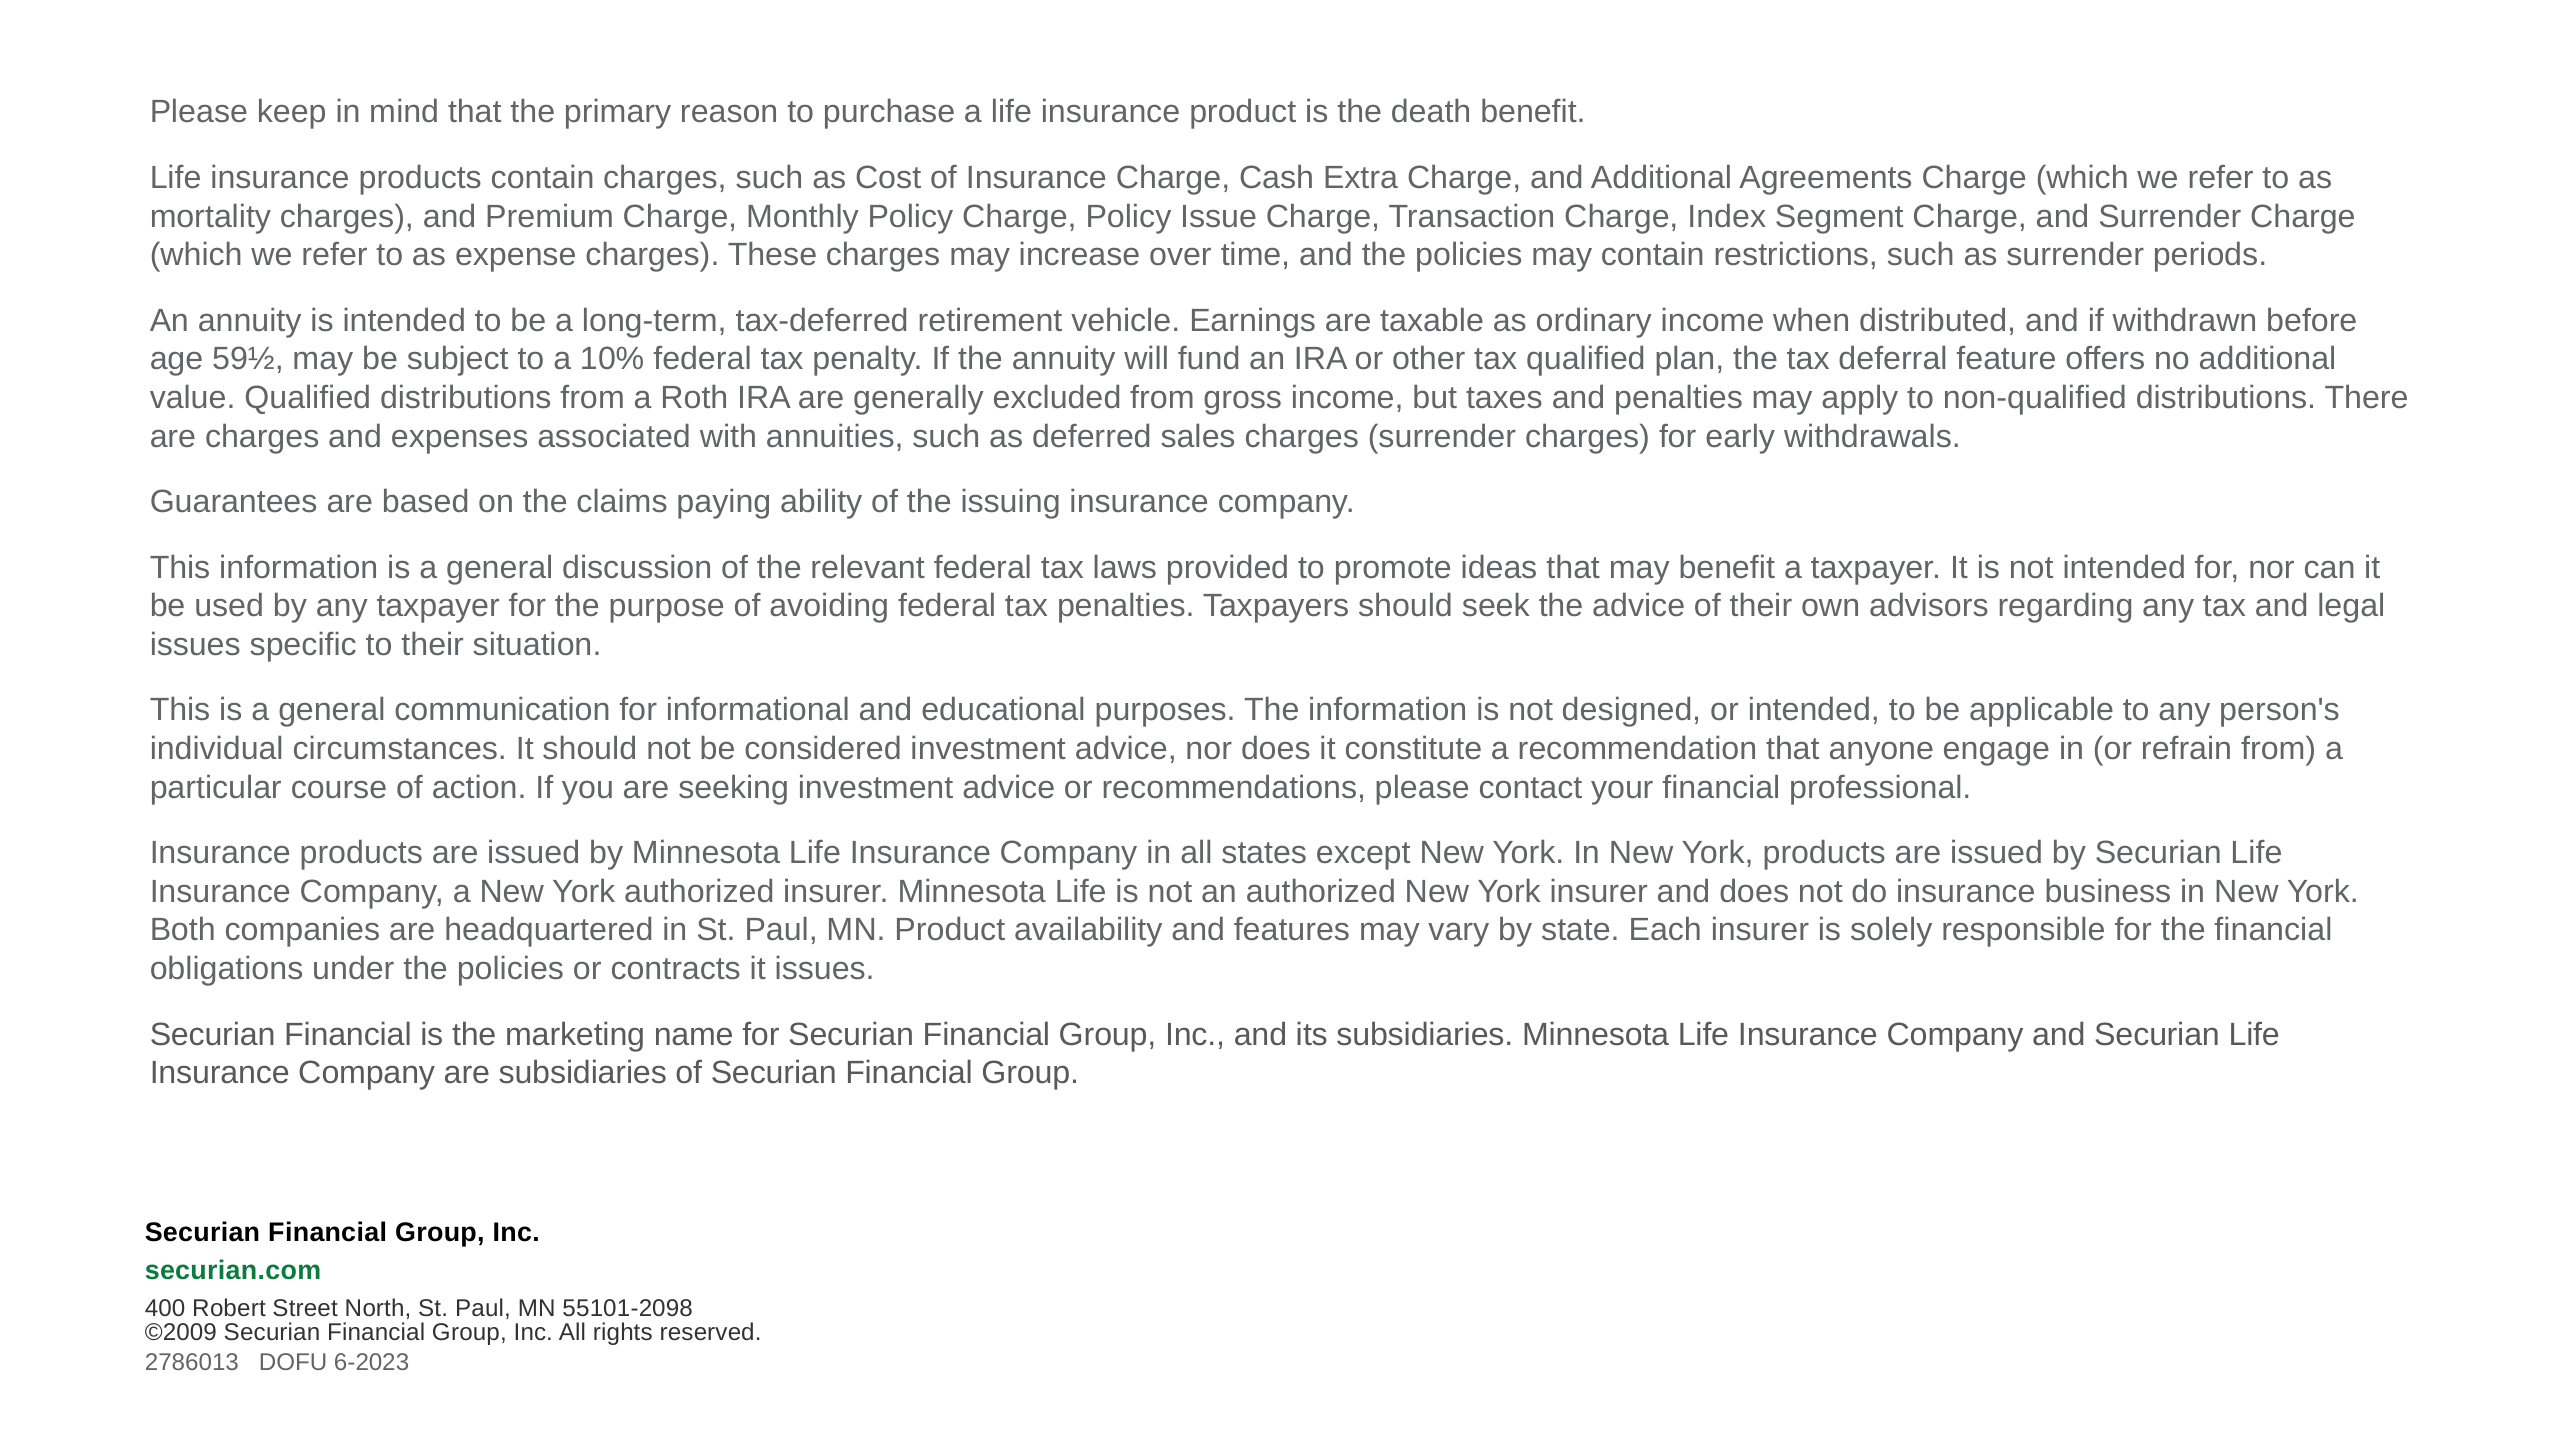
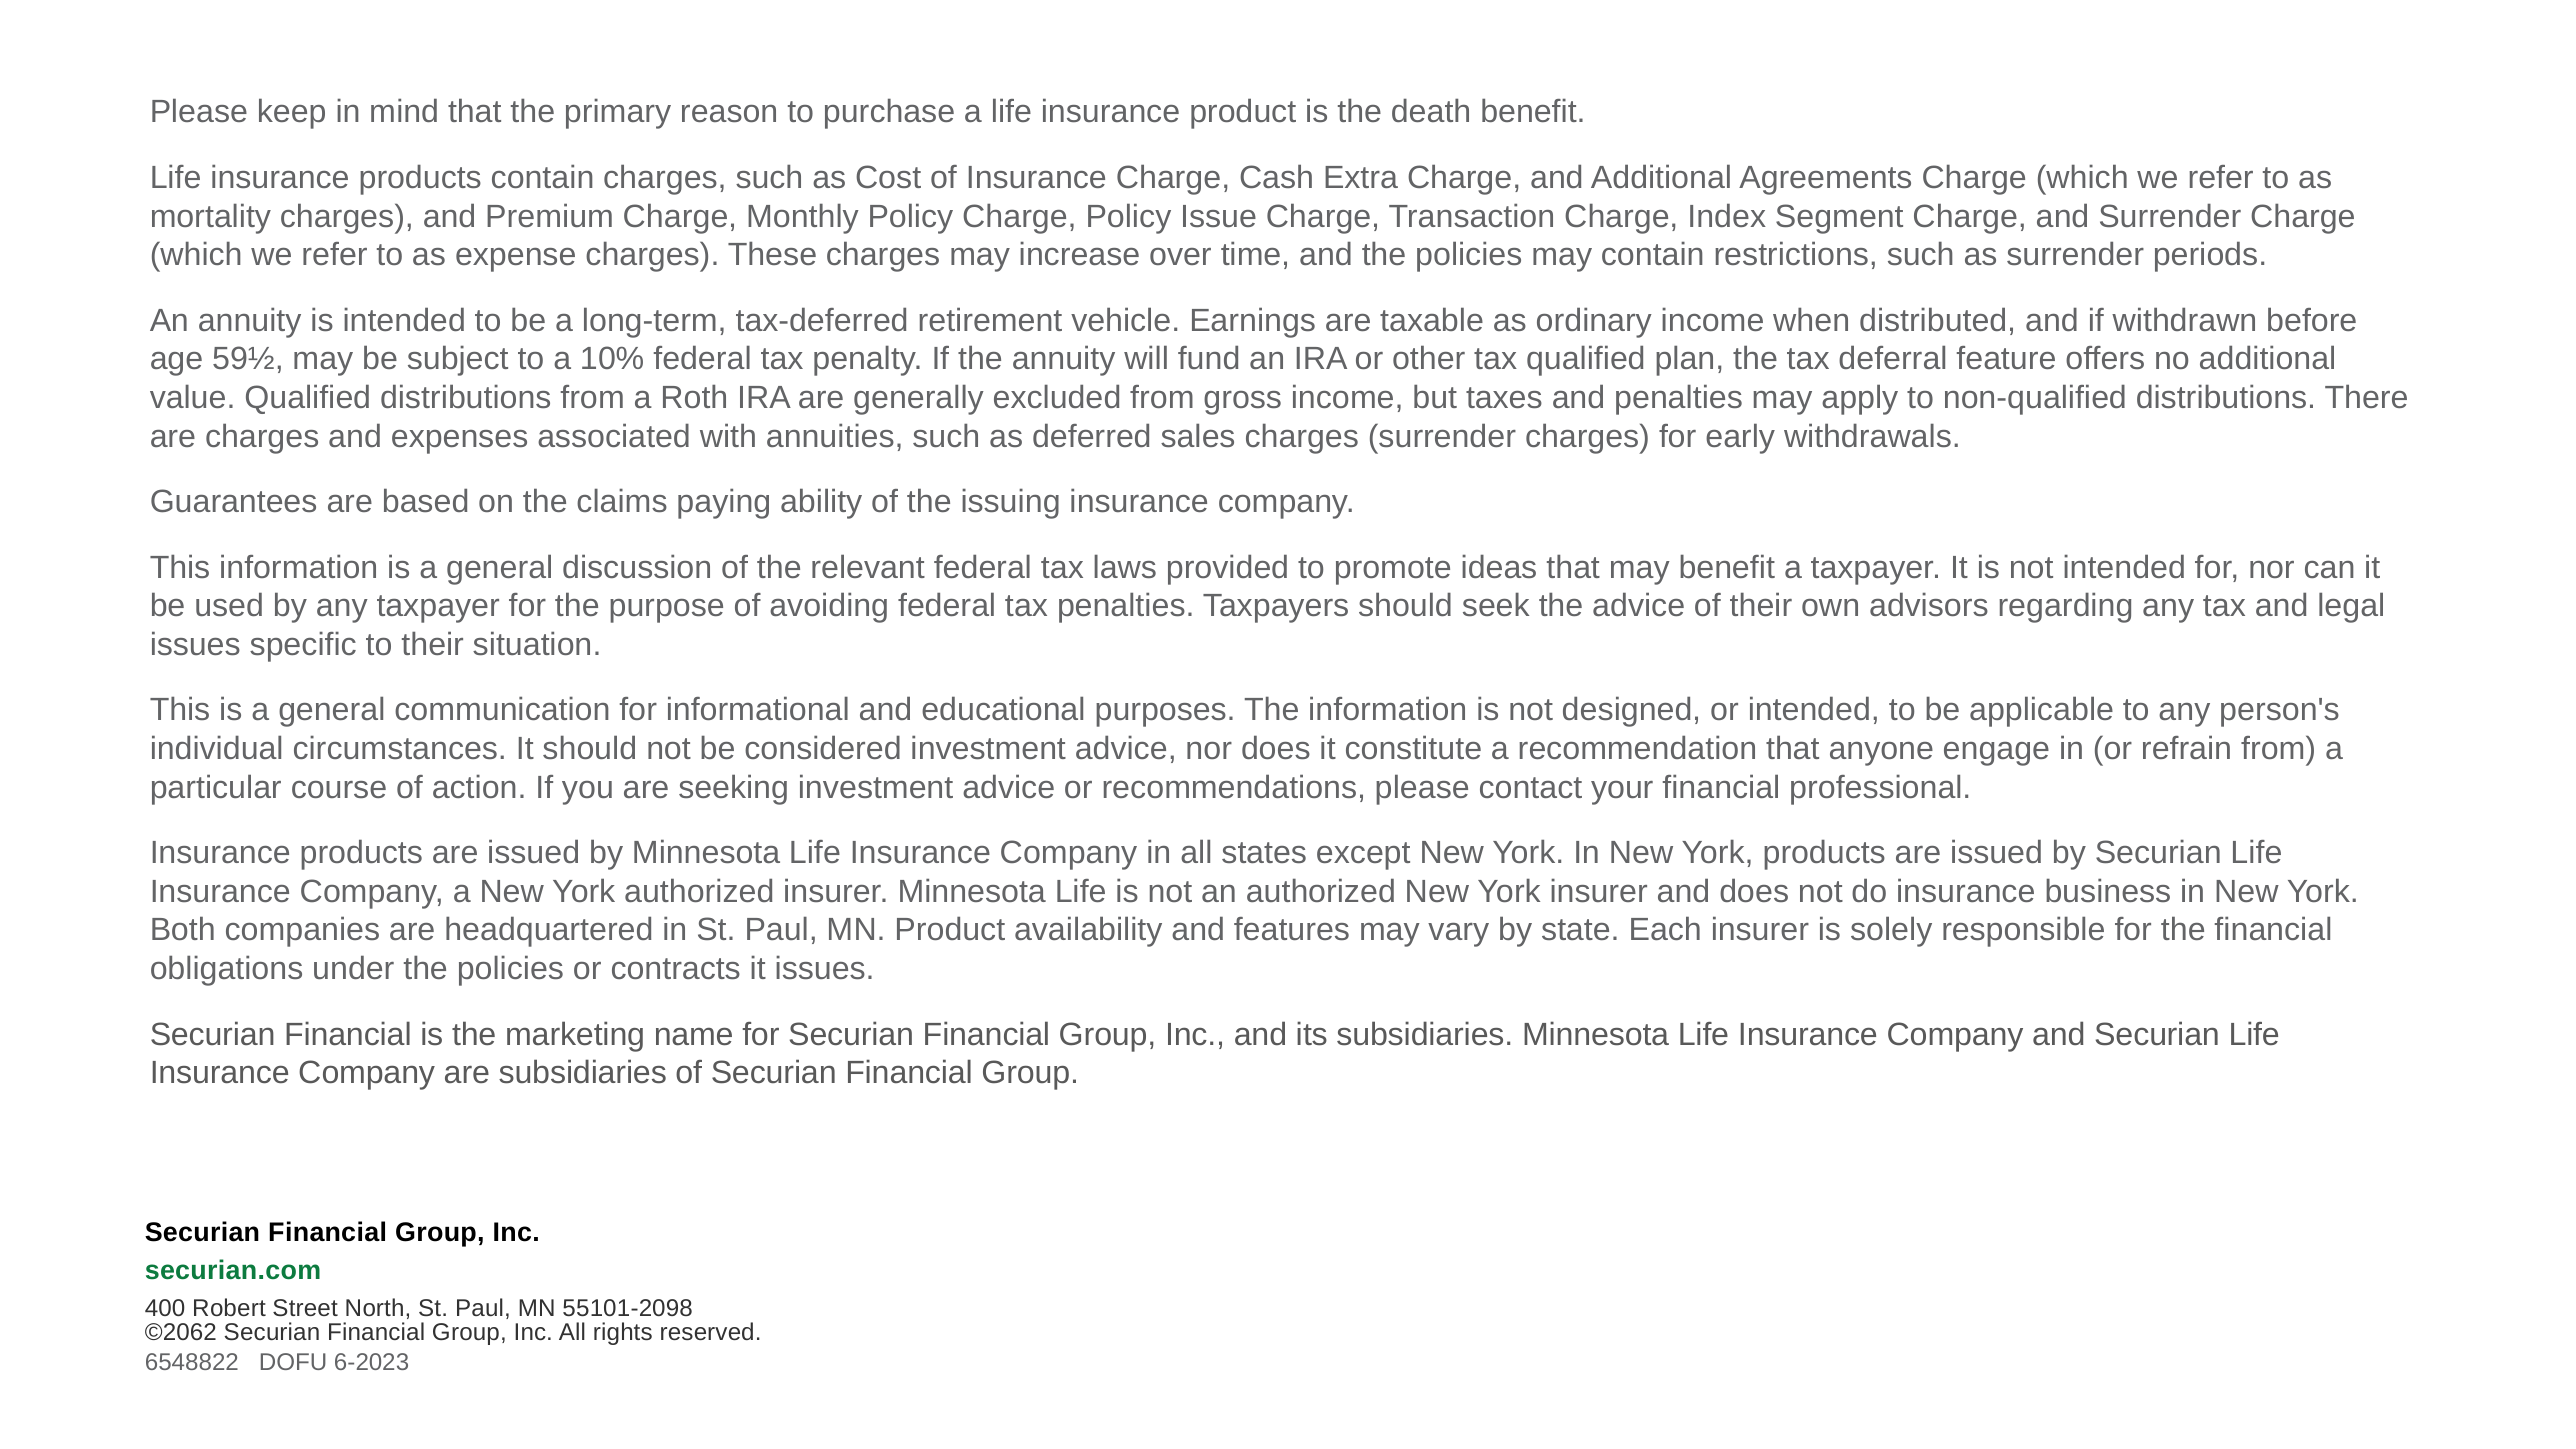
©2009: ©2009 -> ©2062 (181, 1333)
2786013: 2786013 -> 6548822 (192, 1363)
